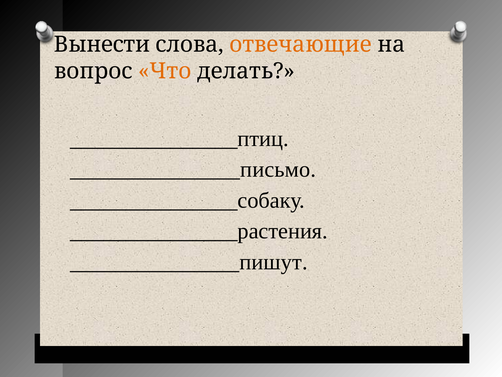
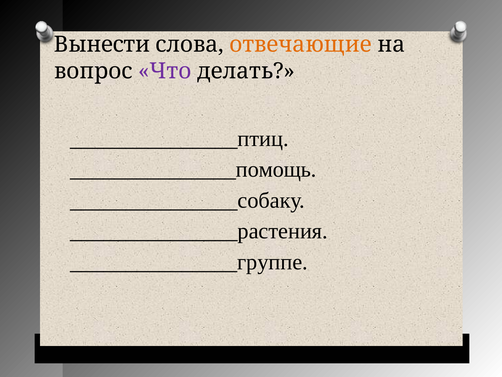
Что colour: orange -> purple (165, 71)
_______________письмо: _______________письмо -> _______________помощь (193, 169)
_______________пишут: _______________пишут -> _______________группе (189, 262)
